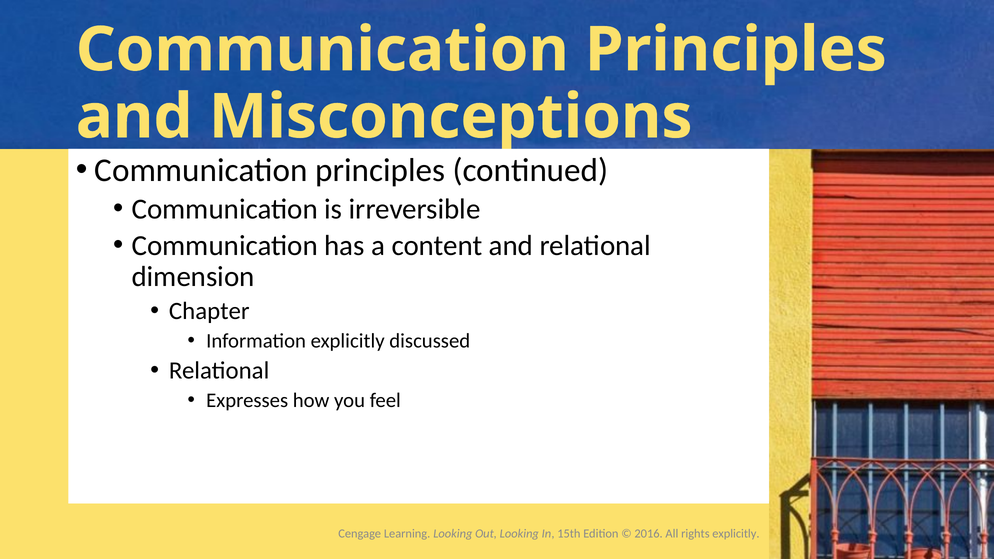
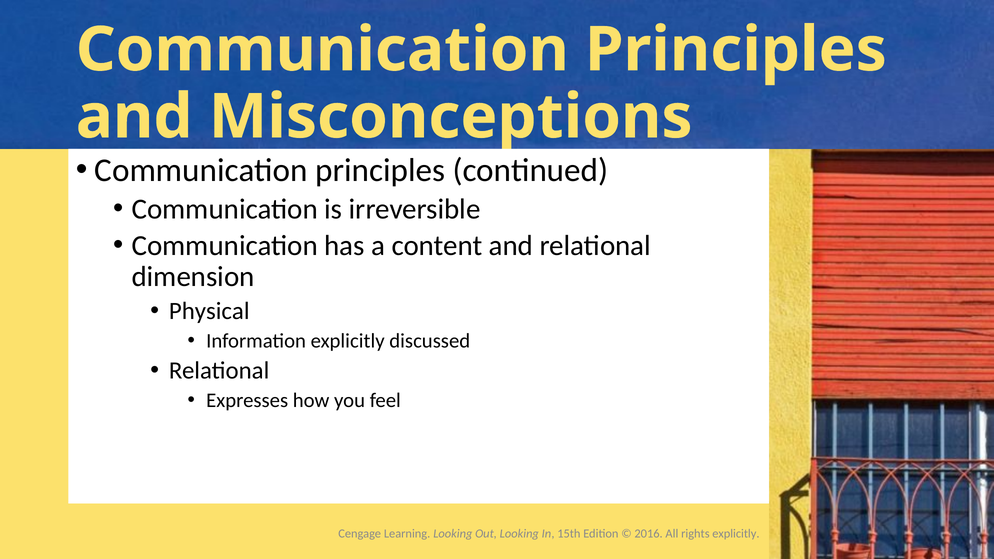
Chapter: Chapter -> Physical (209, 311)
